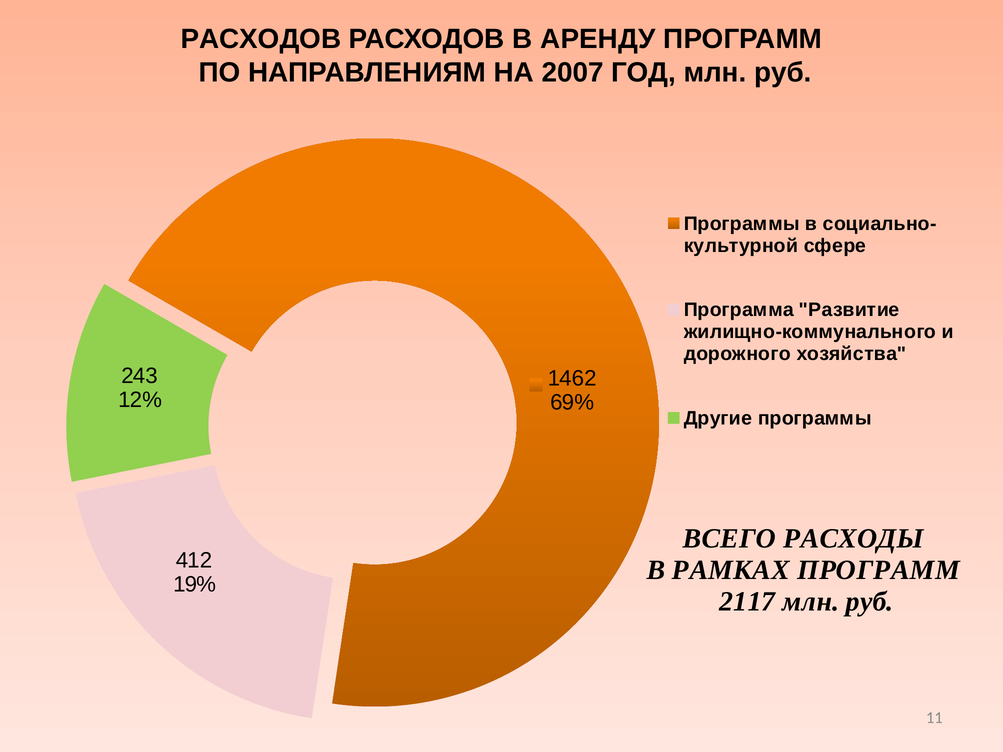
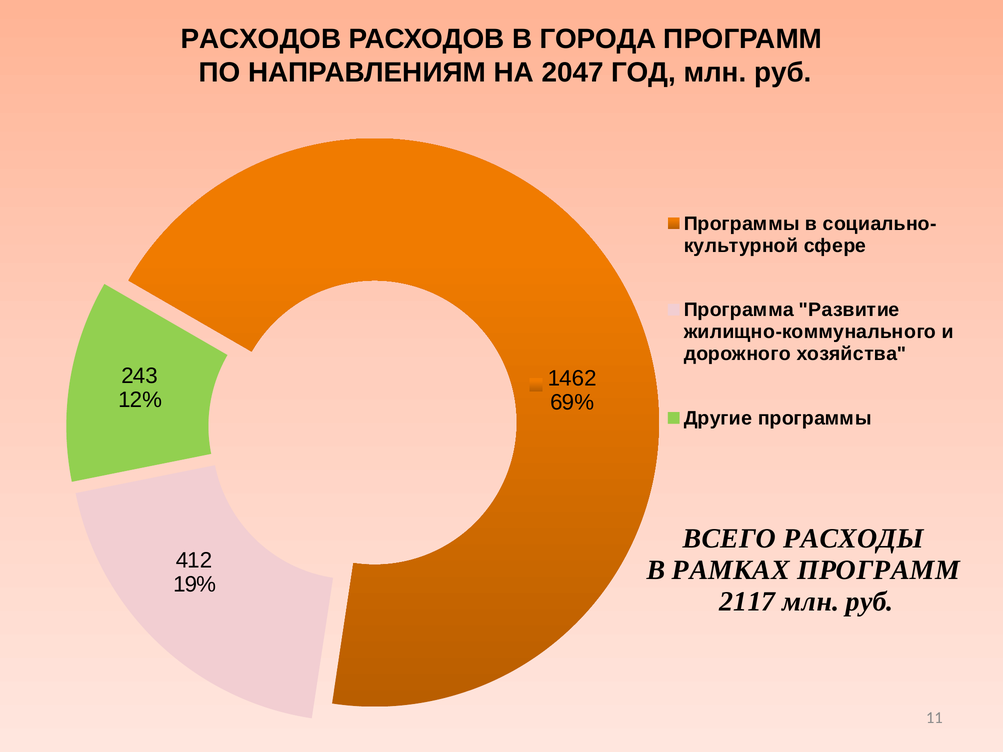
АРЕНДУ: АРЕНДУ -> ГОРОДА (598, 39)
2007: 2007 -> 2047 (573, 72)
